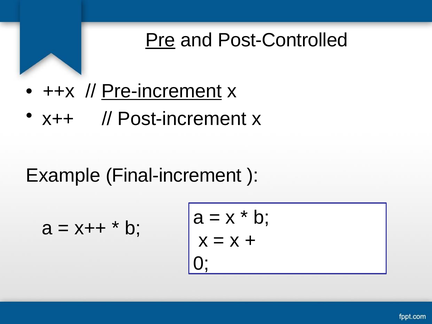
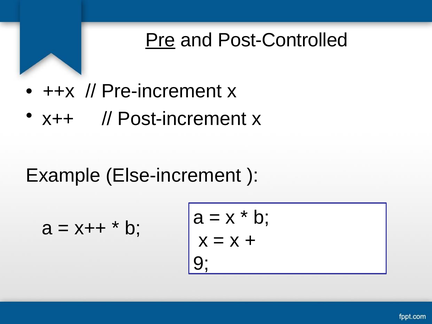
Pre-increment underline: present -> none (162, 91)
Final-increment: Final-increment -> Else-increment (173, 176)
0: 0 -> 9 (201, 264)
